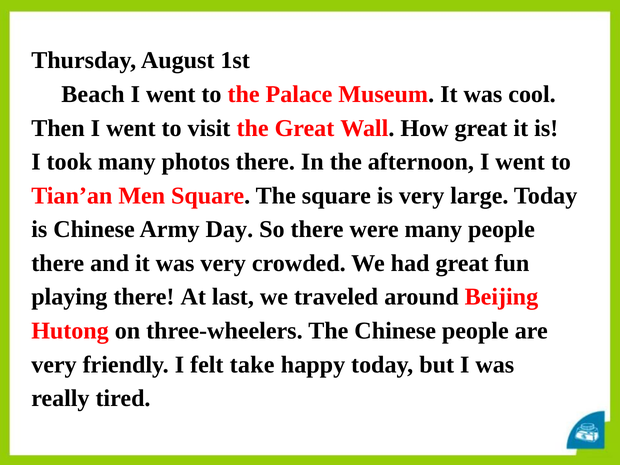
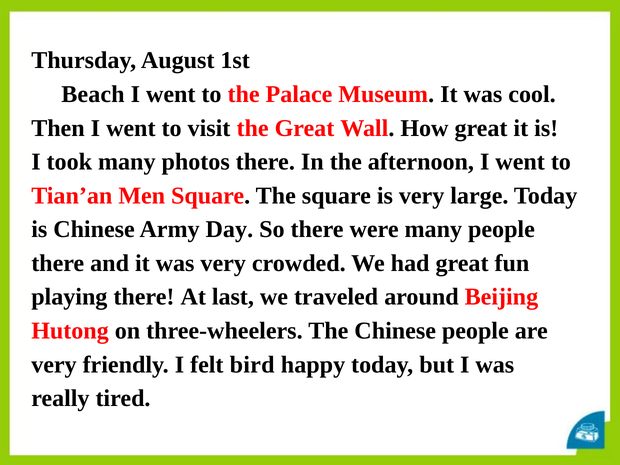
take: take -> bird (252, 365)
